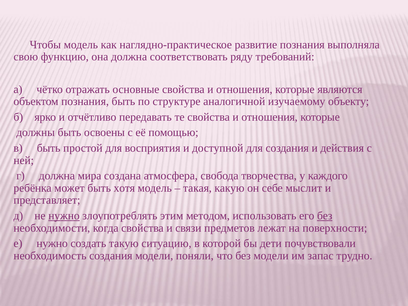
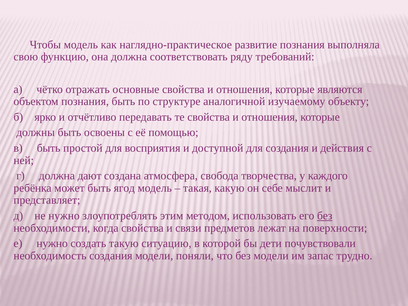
мира: мира -> дают (90, 176)
хотя: хотя -> ягод (124, 188)
нужно underline: present -> none (64, 216)
